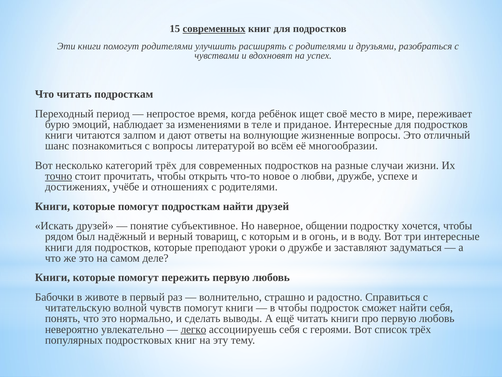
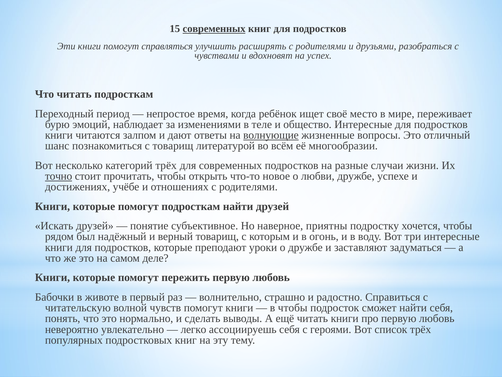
помогут родителями: родителями -> справляться (167, 46)
приданое: приданое -> общество (308, 124)
волнующие underline: none -> present (271, 135)
с вопросы: вопросы -> товарищ (173, 146)
общении: общении -> приятны (327, 226)
легко underline: present -> none (193, 329)
